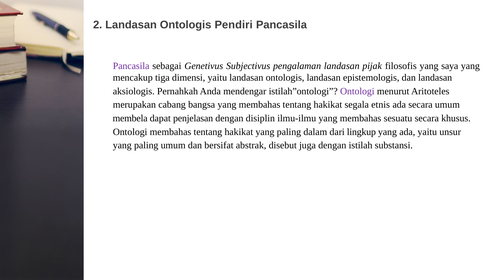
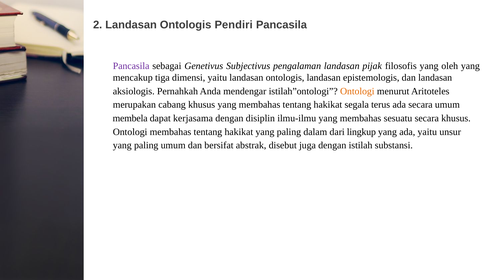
saya: saya -> oleh (450, 66)
Ontologi colour: purple -> orange (357, 91)
cabang bangsa: bangsa -> khusus (202, 105)
etnis: etnis -> terus (381, 105)
penjelasan: penjelasan -> kerjasama (193, 118)
